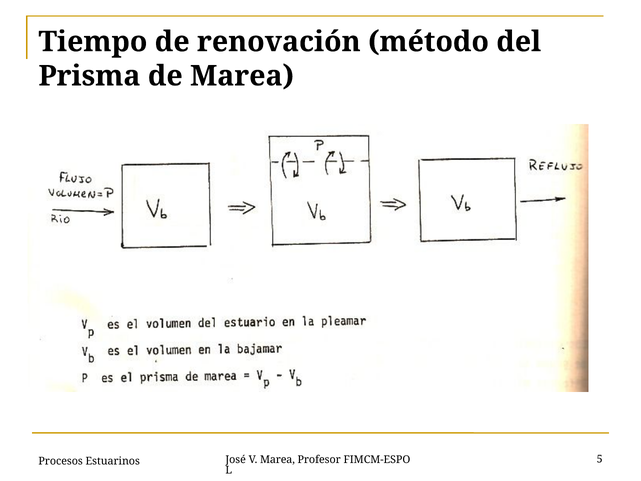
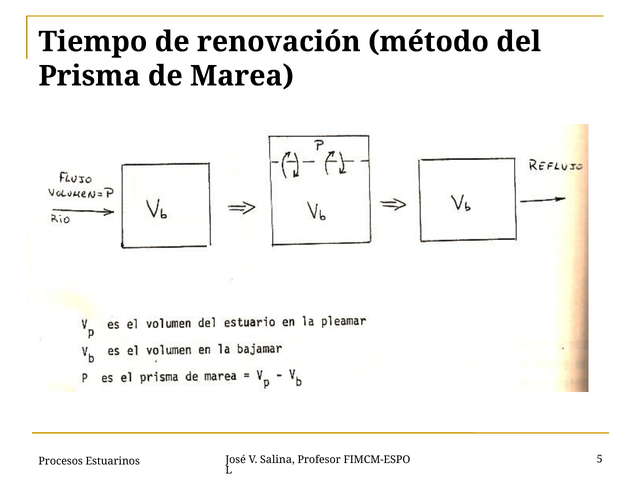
V Marea: Marea -> Salina (277, 459)
